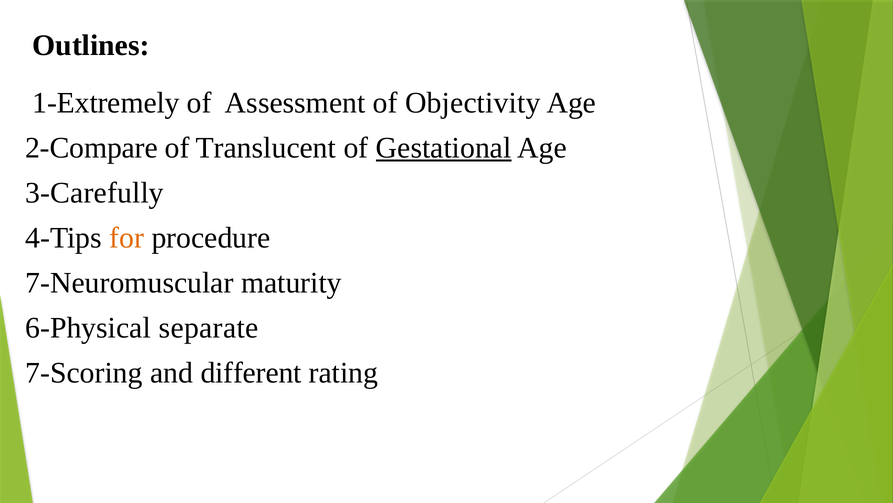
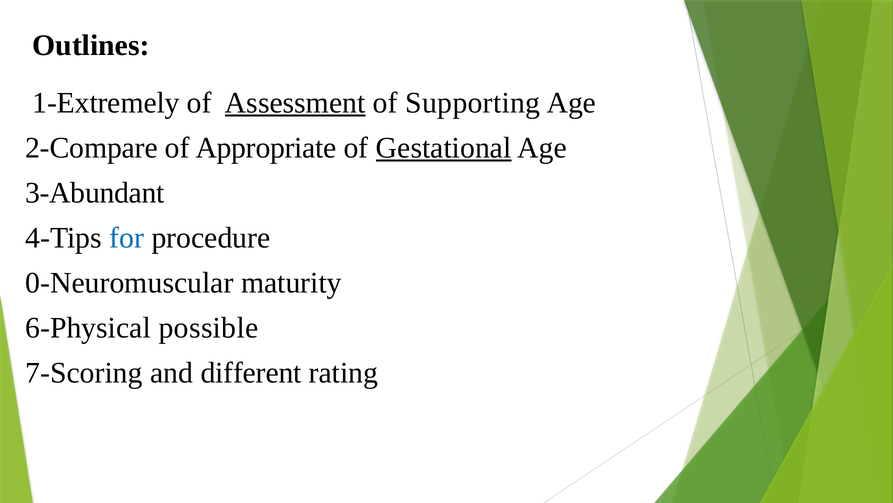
Assessment underline: none -> present (295, 103)
Objectivity: Objectivity -> Supporting (473, 103)
Translucent: Translucent -> Appropriate (266, 148)
3-Carefully: 3-Carefully -> 3-Abundant (95, 193)
for colour: orange -> blue (127, 238)
7-Neuromuscular: 7-Neuromuscular -> 0-Neuromuscular (129, 282)
separate: separate -> possible (209, 327)
